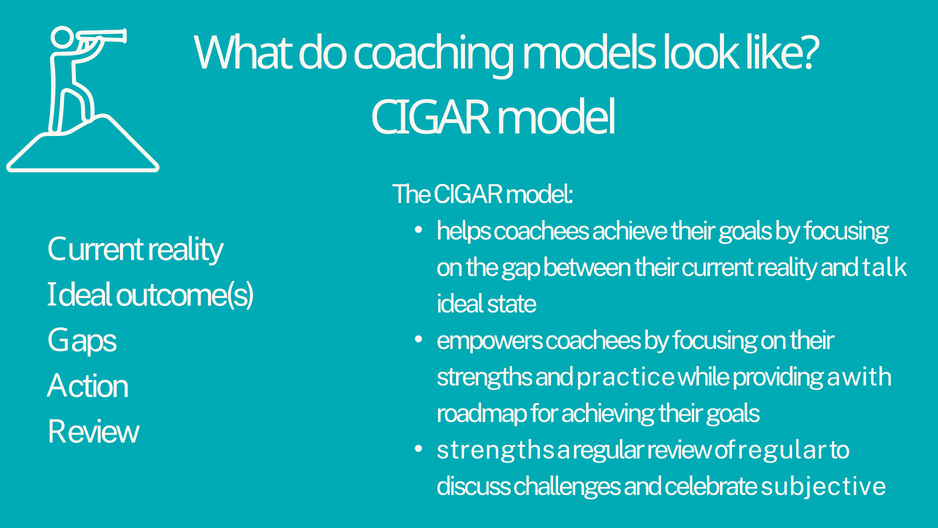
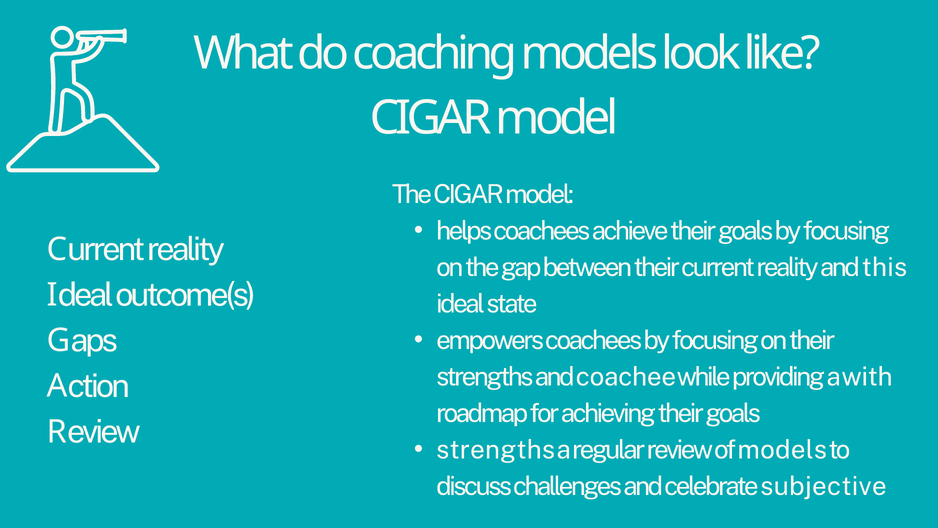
talk: talk -> this (884, 267)
practice: practice -> coachee (626, 377)
of regular: regular -> models (782, 450)
